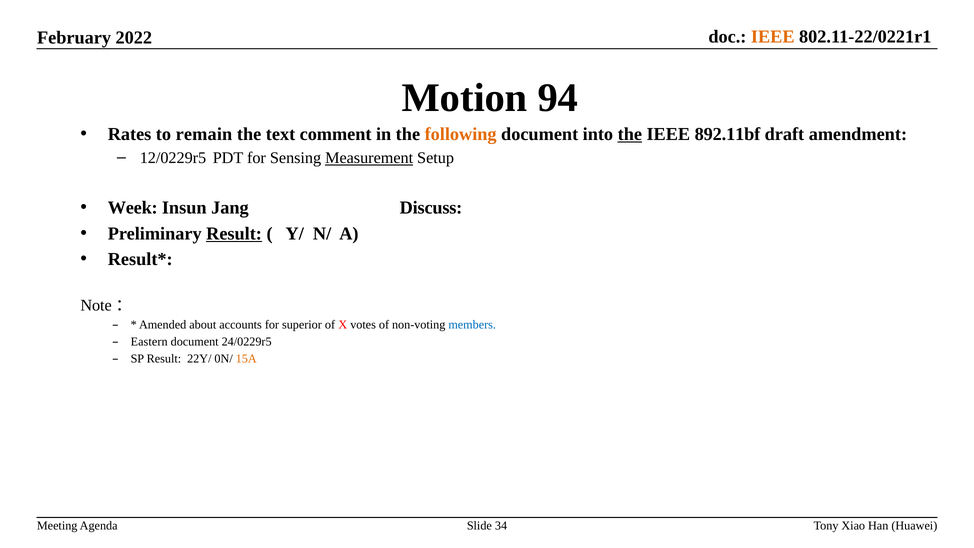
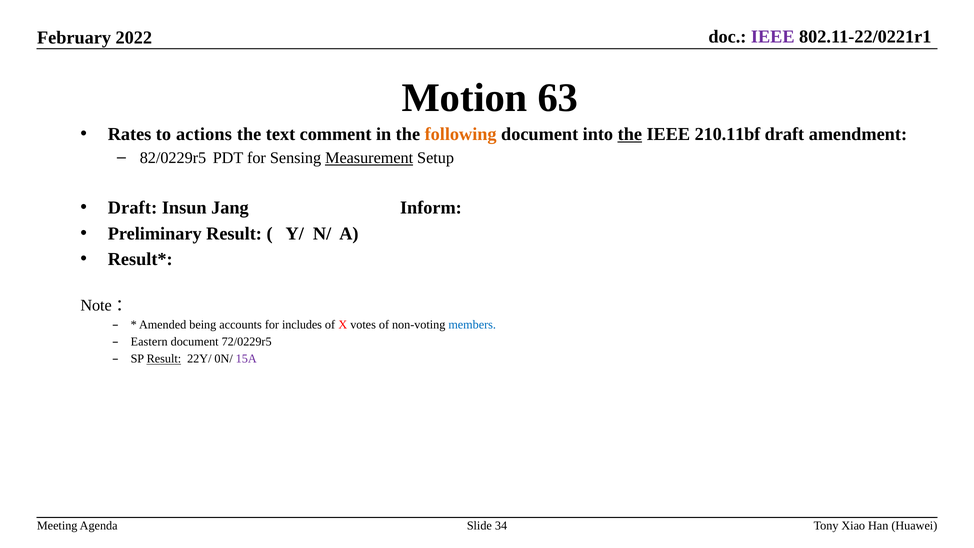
IEEE colour: orange -> purple (773, 37)
94: 94 -> 63 (558, 98)
remain: remain -> actions (204, 134)
892.11bf: 892.11bf -> 210.11bf (727, 134)
12/0229r5: 12/0229r5 -> 82/0229r5 (173, 158)
Week: Week -> Draft (133, 208)
Discuss: Discuss -> Inform (431, 208)
Result underline: present -> none (234, 233)
about: about -> being (203, 325)
superior: superior -> includes (302, 325)
24/0229r5: 24/0229r5 -> 72/0229r5 (247, 342)
Result underline: none -> present (164, 359)
15A colour: orange -> purple (246, 359)
